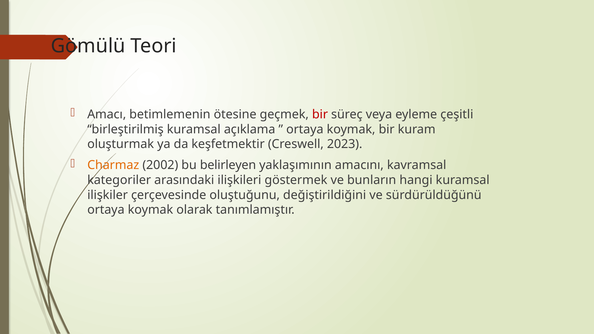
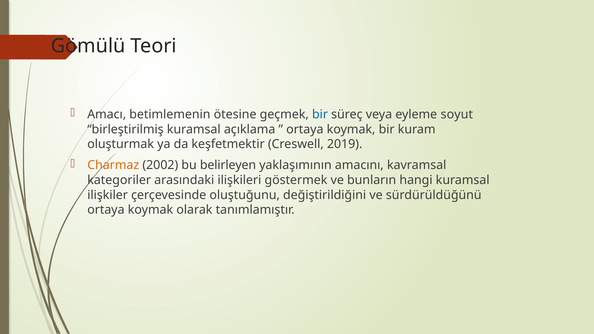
bir colour: red -> blue (320, 114)
çeşitli: çeşitli -> soyut (457, 114)
2023: 2023 -> 2019 (345, 144)
